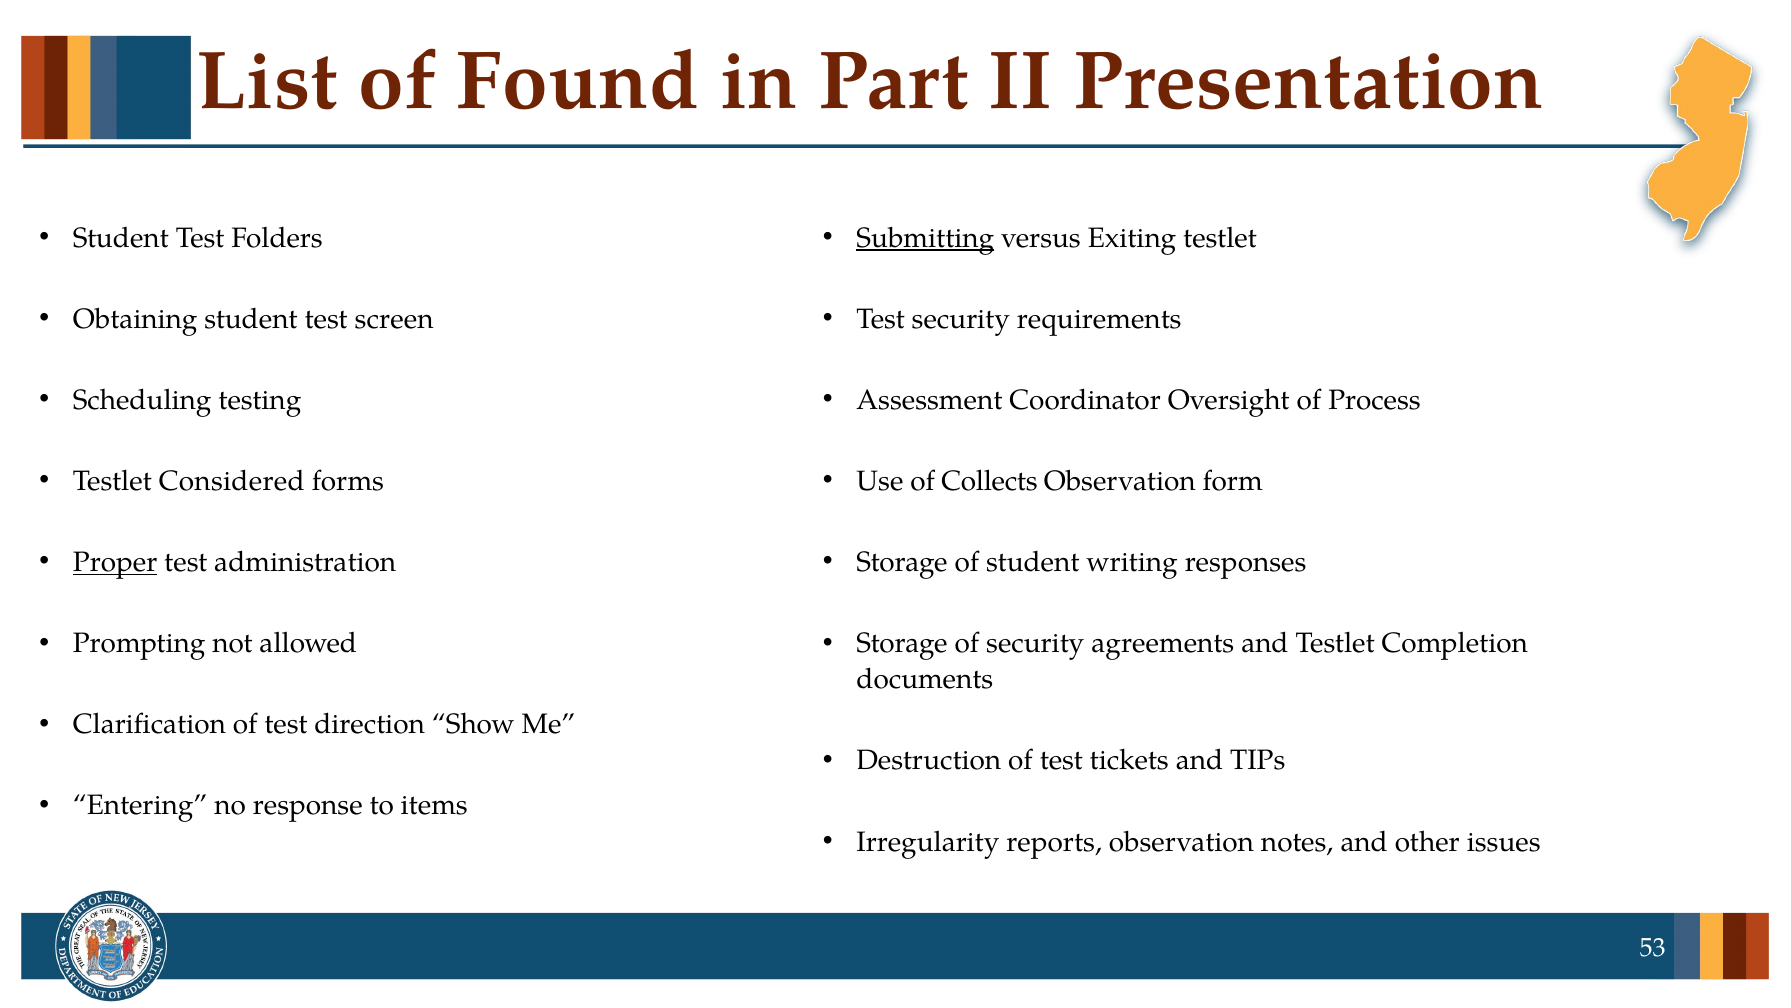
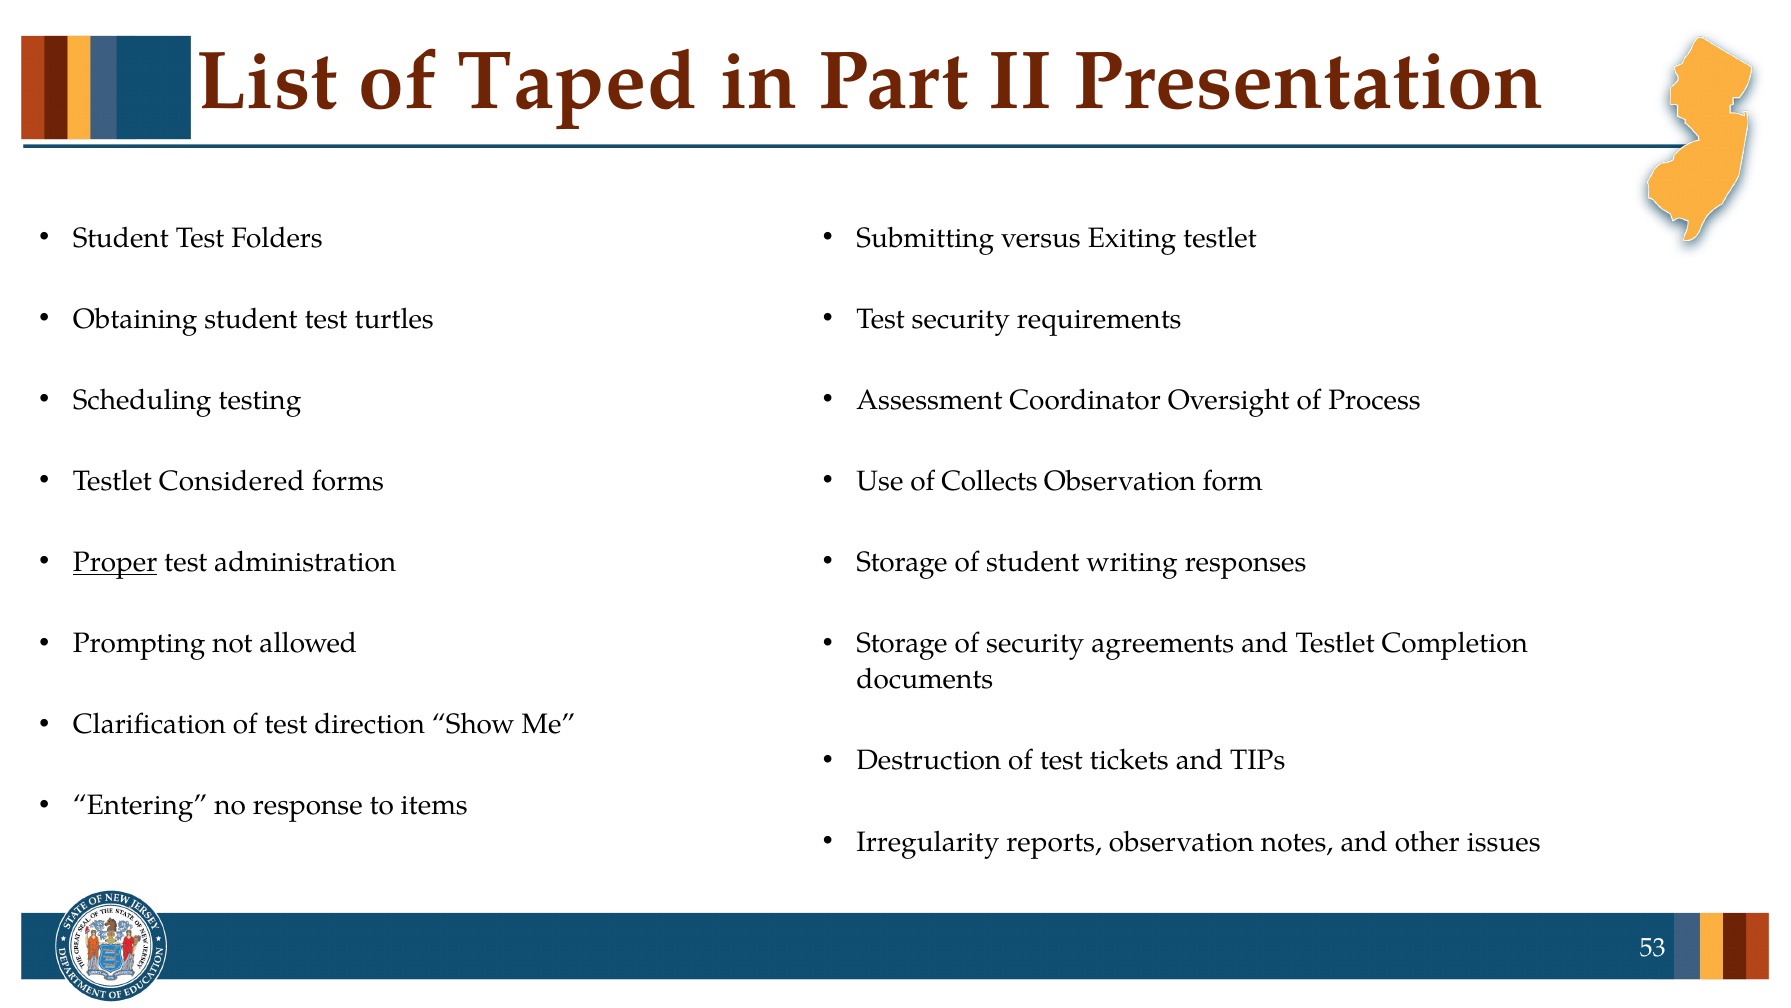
Found: Found -> Taped (578, 81)
Submitting underline: present -> none (925, 238)
screen: screen -> turtles (394, 319)
